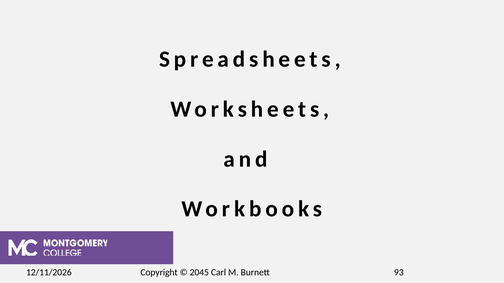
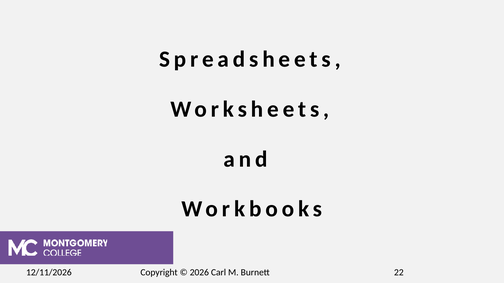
2045: 2045 -> 2026 (199, 273)
93: 93 -> 22 (399, 273)
